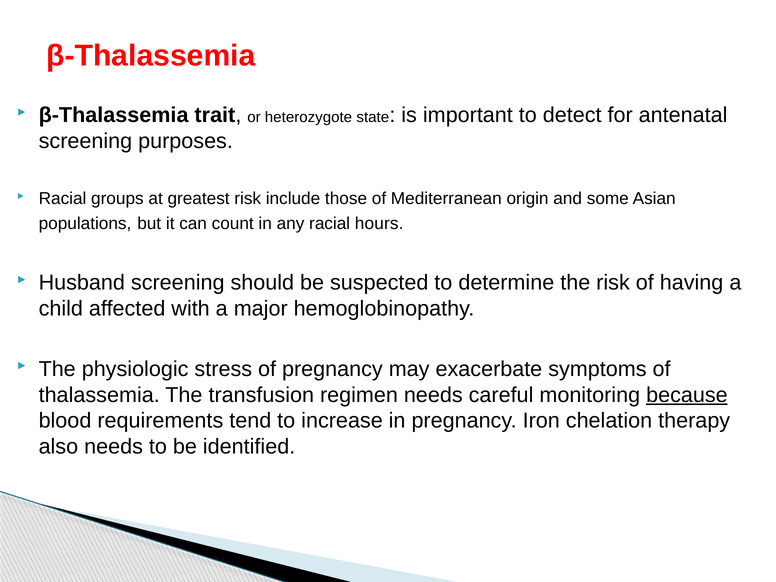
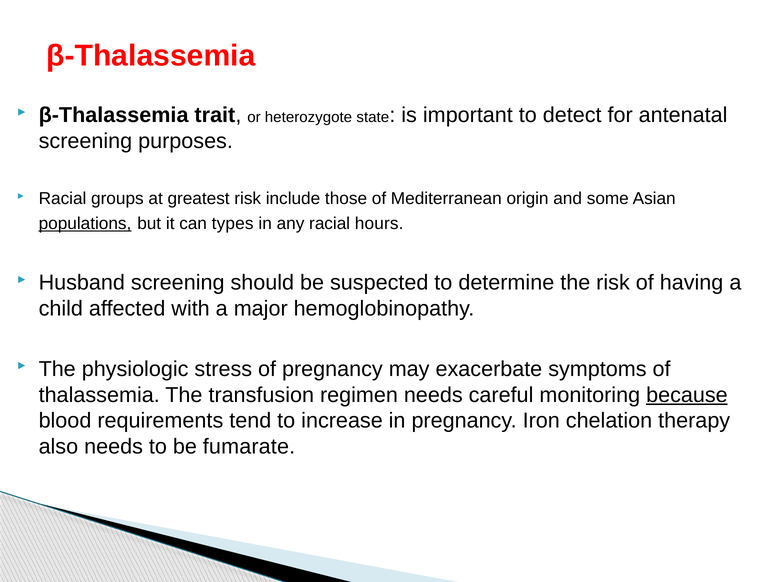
populations underline: none -> present (85, 224)
count: count -> types (233, 224)
identified: identified -> fumarate (249, 447)
